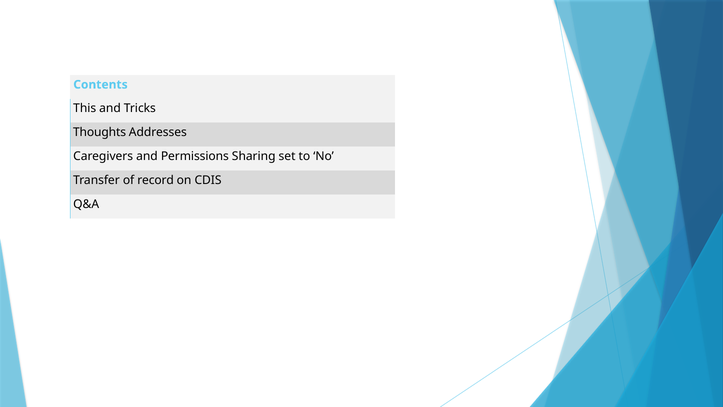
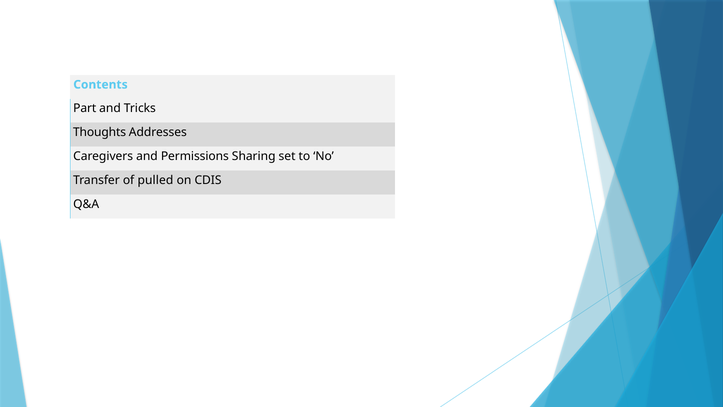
This: This -> Part (85, 108)
record: record -> pulled (155, 180)
